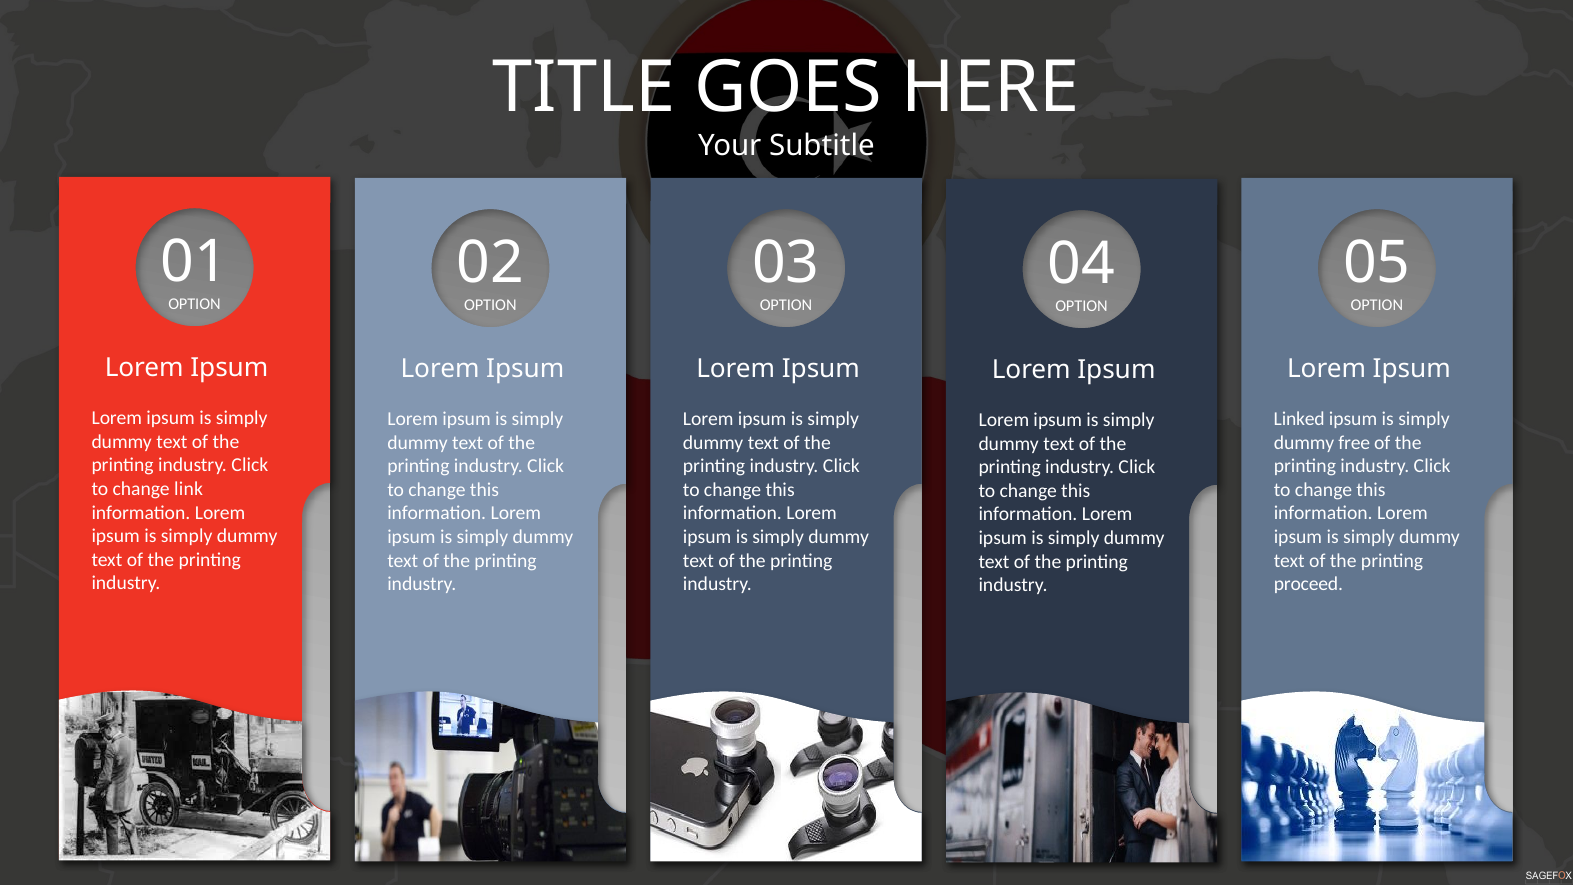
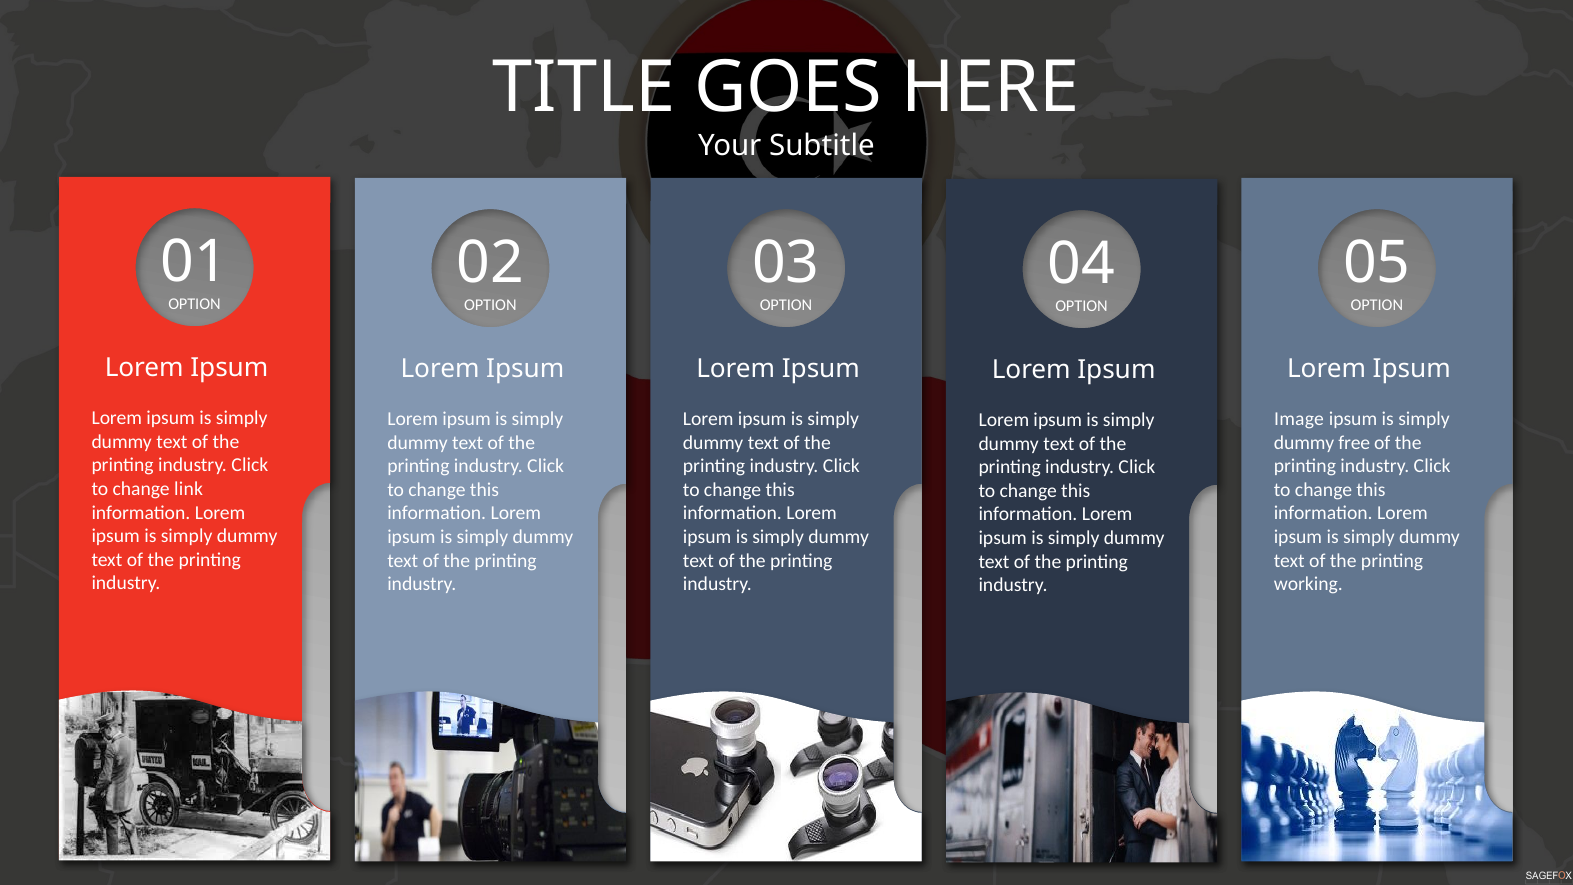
Linked: Linked -> Image (1299, 419)
proceed: proceed -> working (1308, 584)
